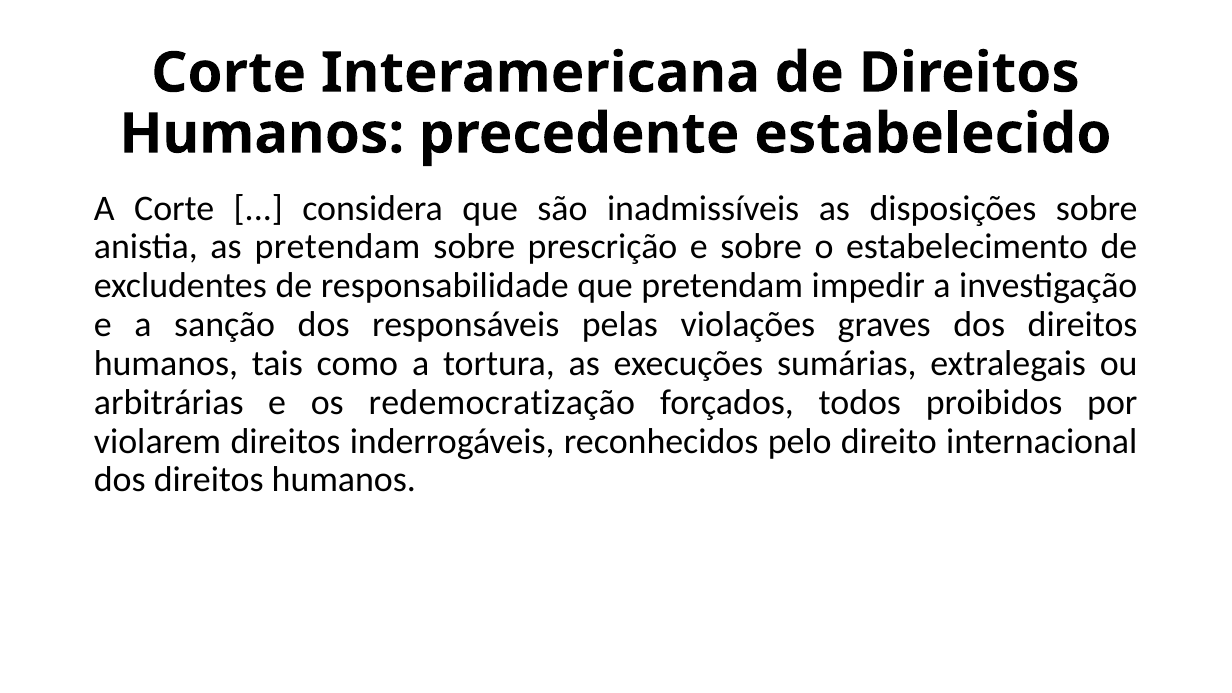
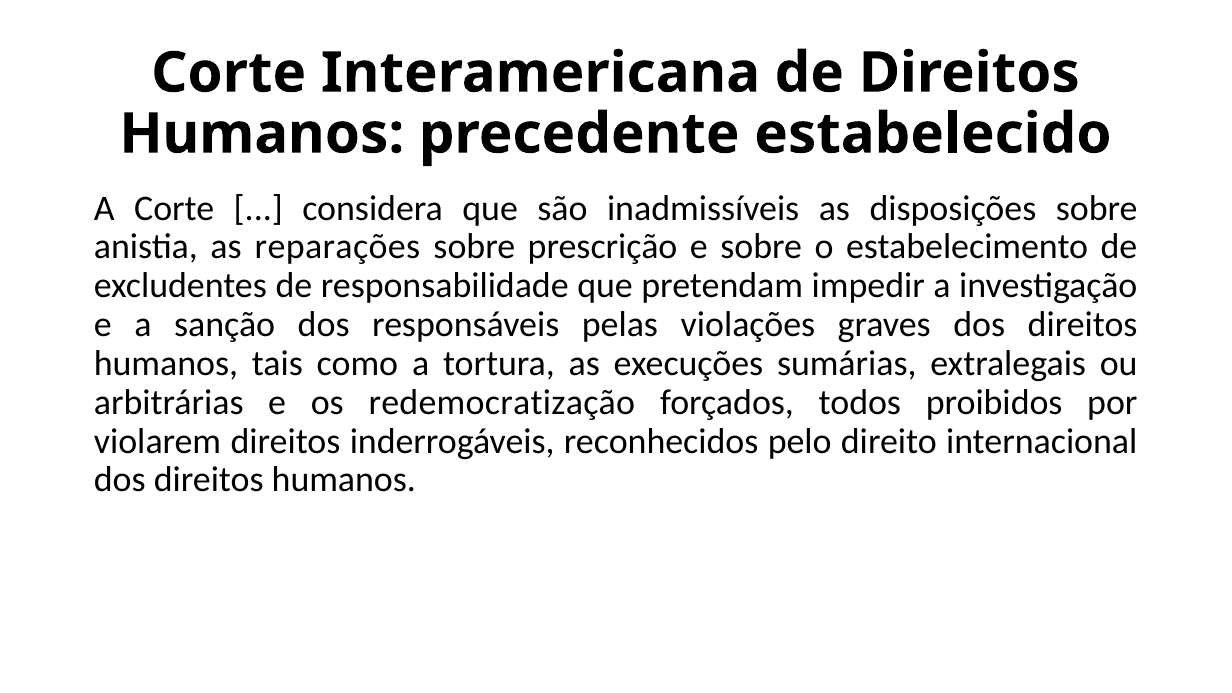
as pretendam: pretendam -> reparações (337, 247)
